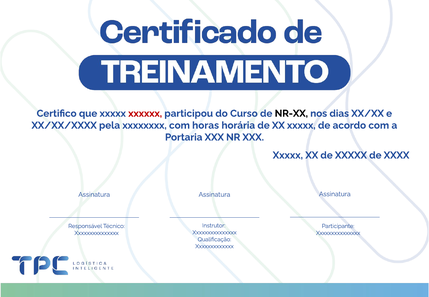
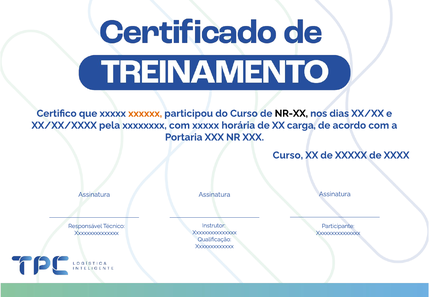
xxxxxx colour: red -> orange (145, 113)
com horas: horas -> xxxxx (206, 125)
XX xxxxx: xxxxx -> carga (301, 125)
Xxxxx: Xxxxx -> Curso (288, 155)
